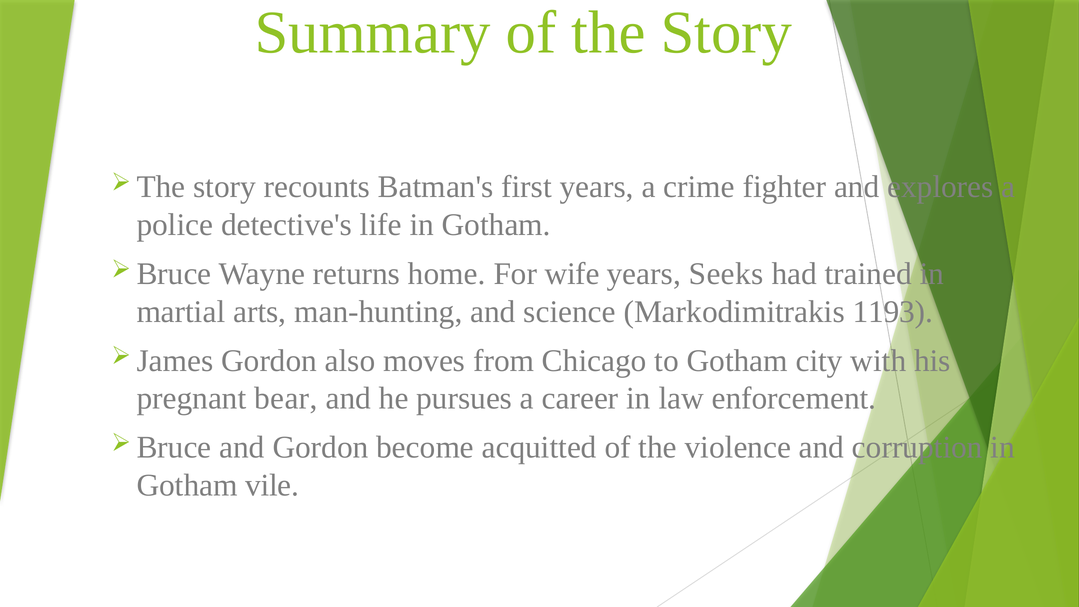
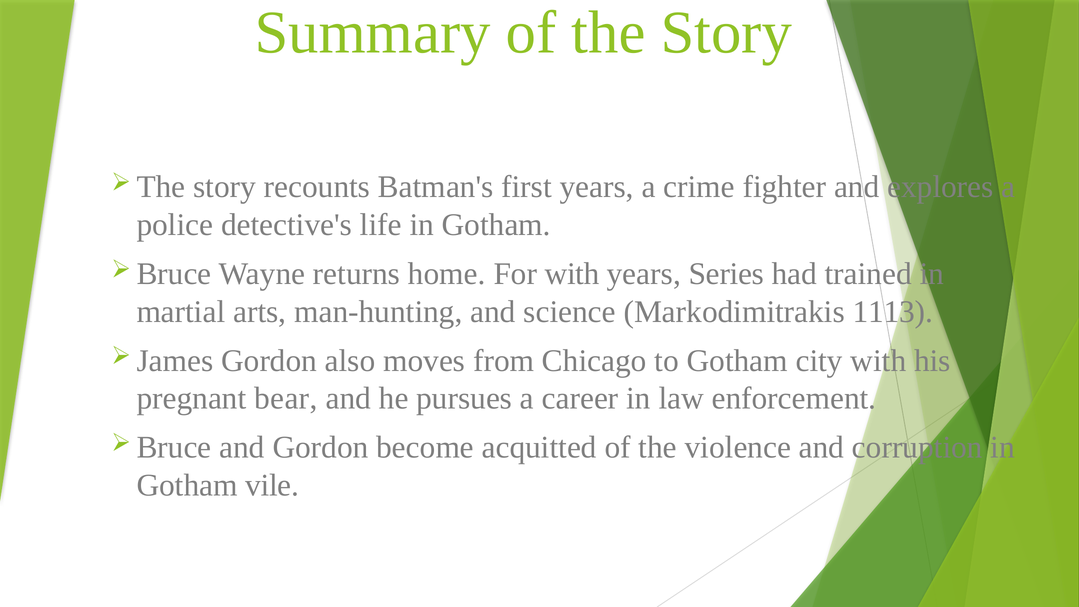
For wife: wife -> with (572, 274)
Seeks: Seeks -> Series (726, 274)
1193: 1193 -> 1113 (893, 312)
